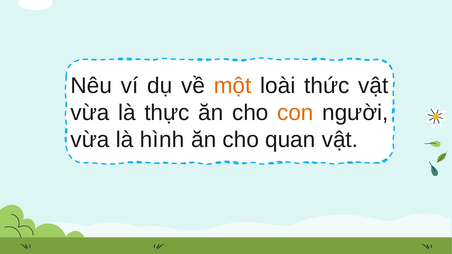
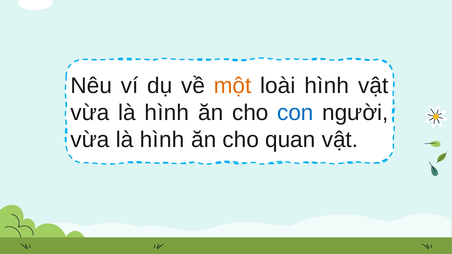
loài thức: thức -> hình (327, 86)
thực: thực -> hình (167, 113)
con colour: orange -> blue (295, 113)
